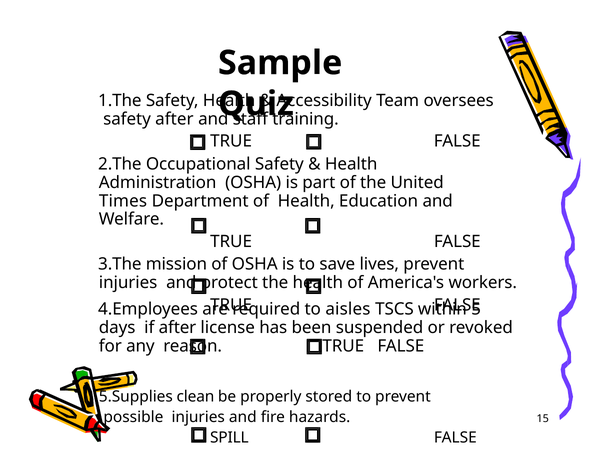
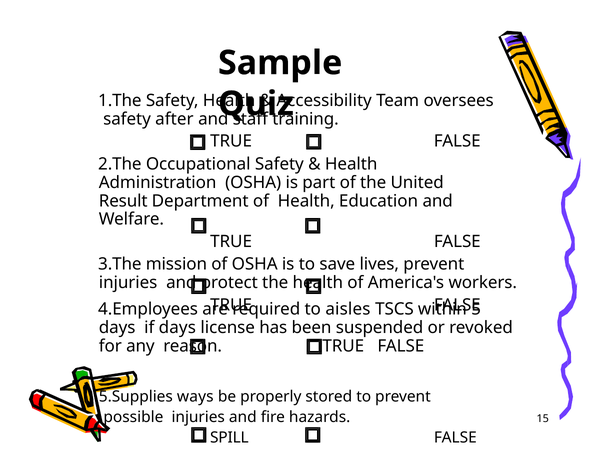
Times: Times -> Result (123, 201)
if after: after -> days (177, 327)
clean: clean -> ways (195, 397)
